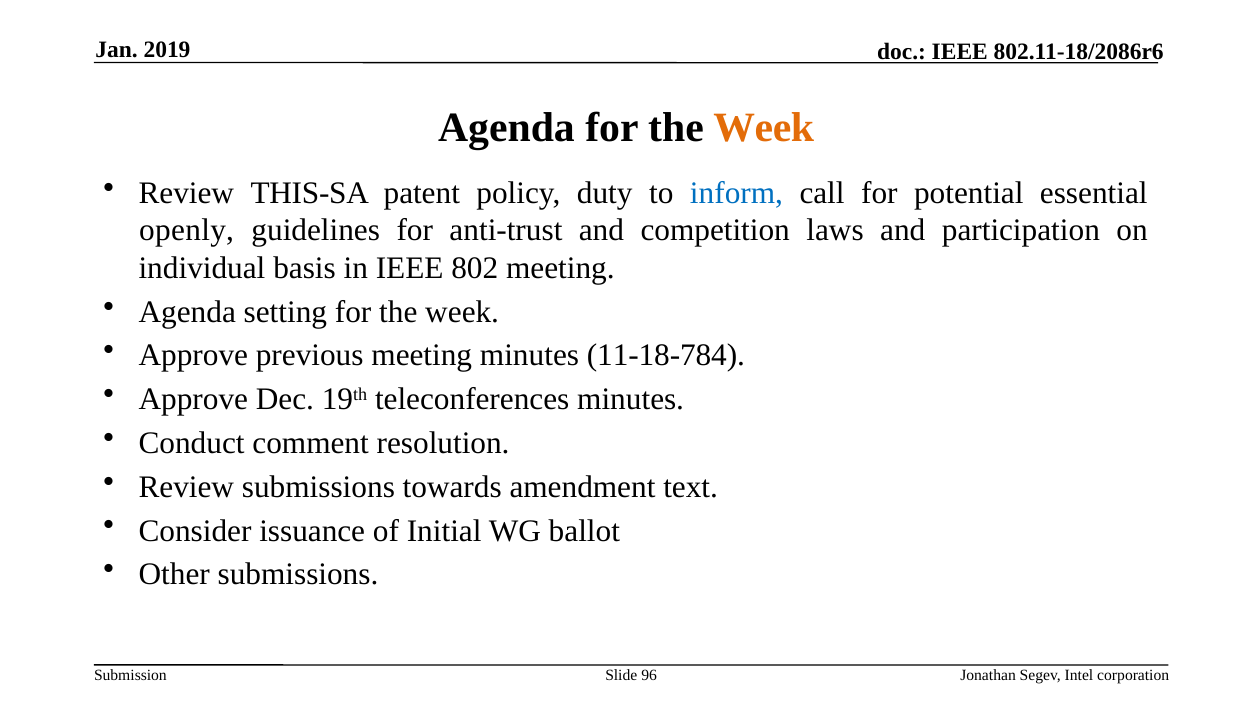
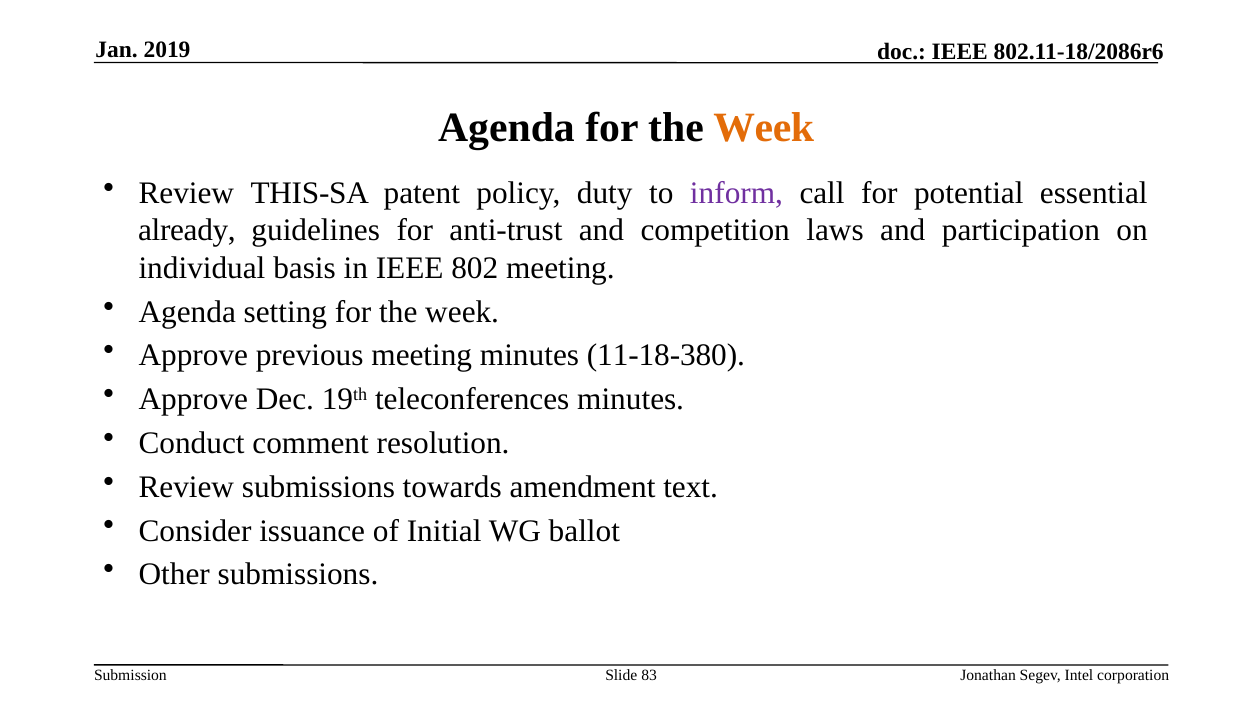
inform colour: blue -> purple (736, 193)
openly: openly -> already (187, 231)
11-18-784: 11-18-784 -> 11-18-380 (666, 356)
96: 96 -> 83 (649, 675)
